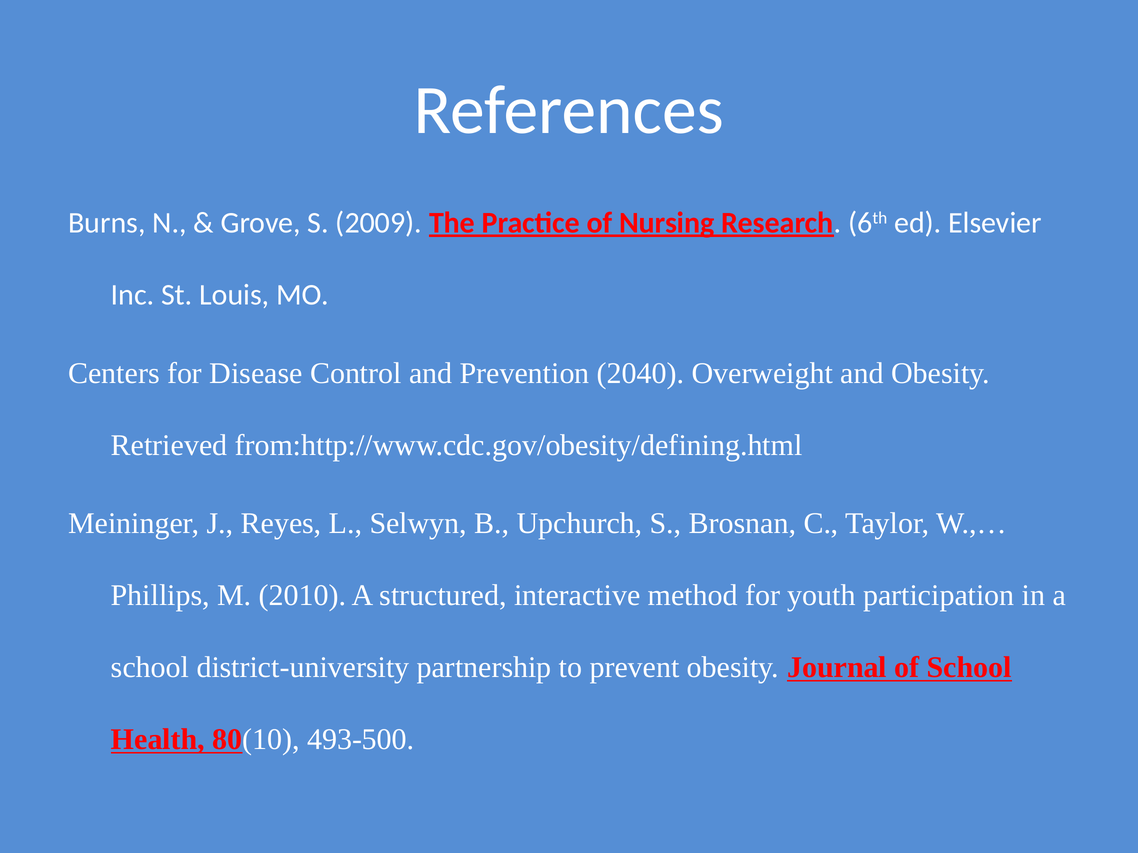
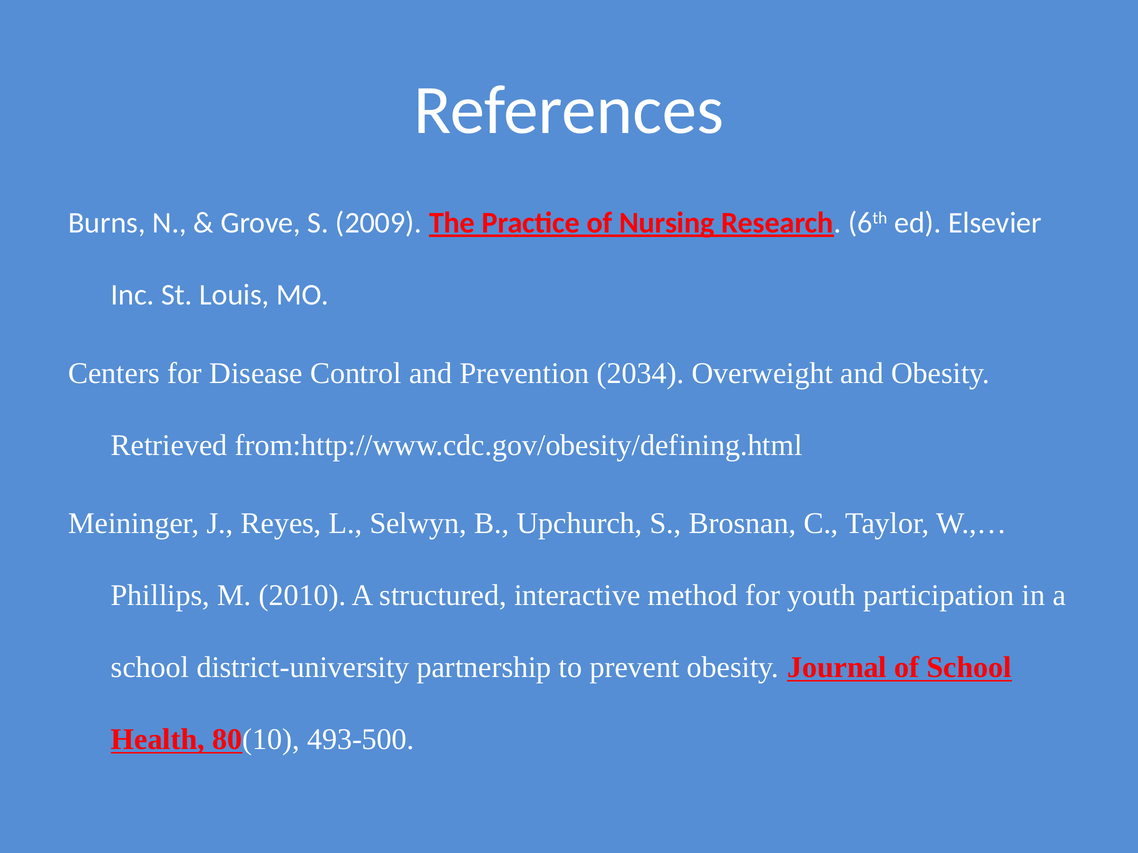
2040: 2040 -> 2034 (641, 373)
